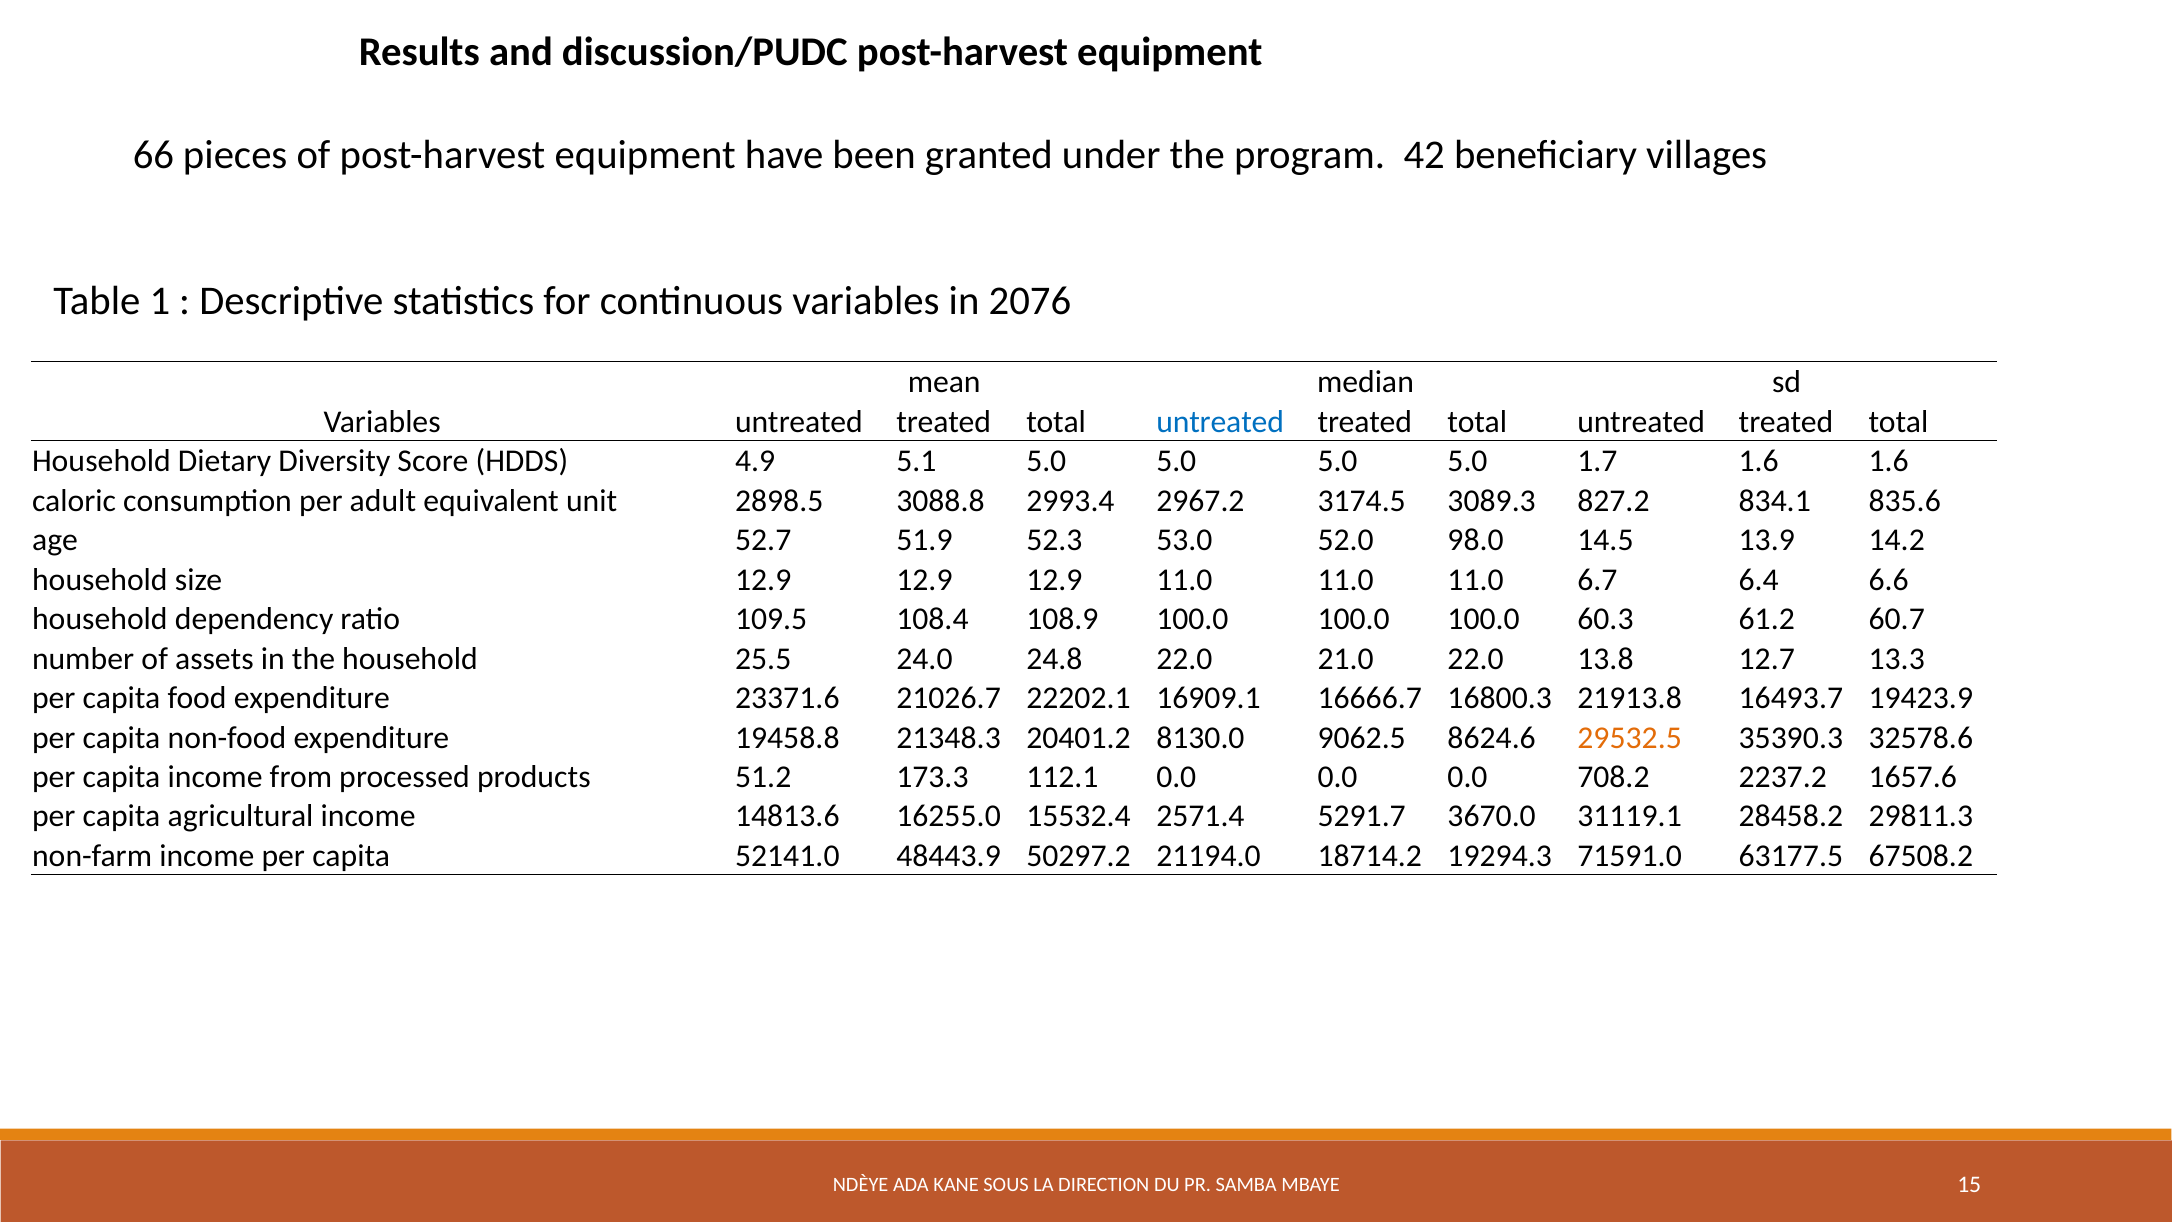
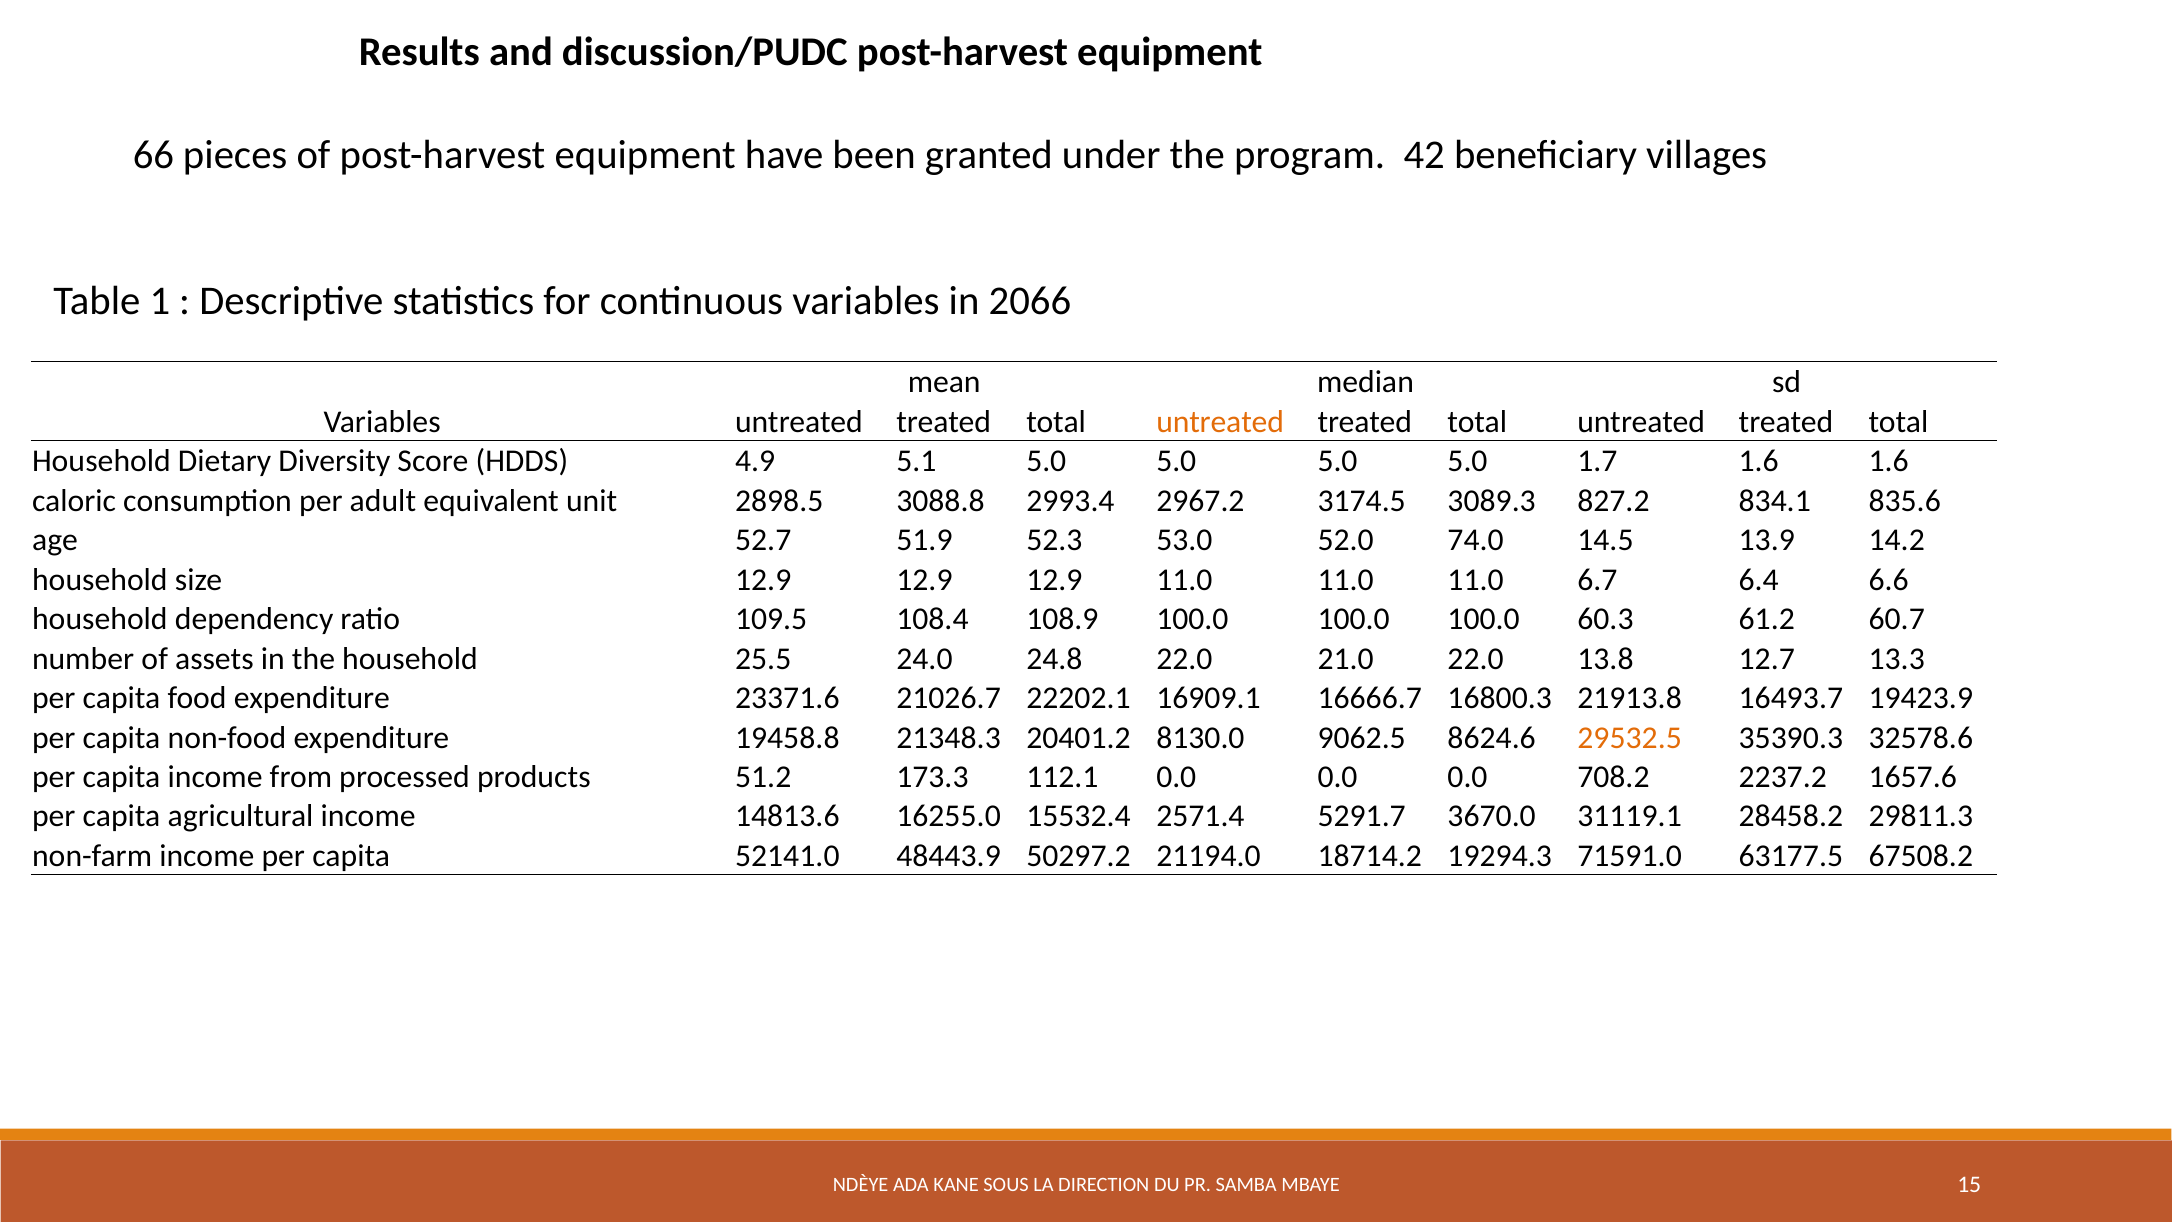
2076: 2076 -> 2066 (1030, 301)
untreated colour: blue -> orange (1220, 422)
98.0: 98.0 -> 74.0 (1476, 540)
